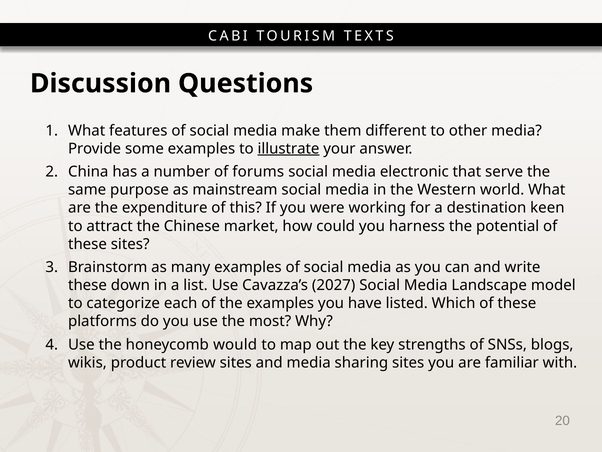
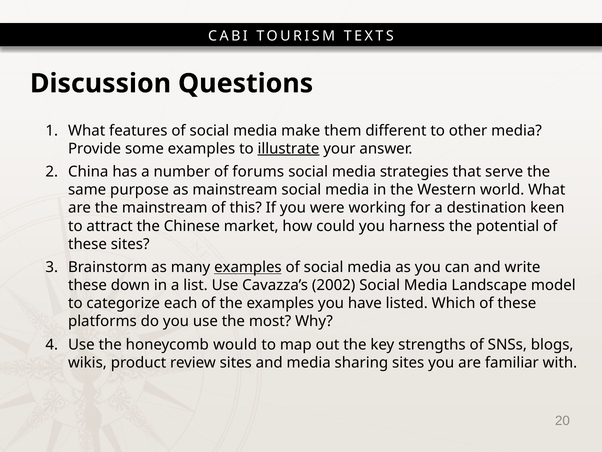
electronic: electronic -> strategies (414, 172)
the expenditure: expenditure -> mainstream (165, 208)
examples underline: none -> present (248, 267)
2027: 2027 -> 2002 (334, 285)
